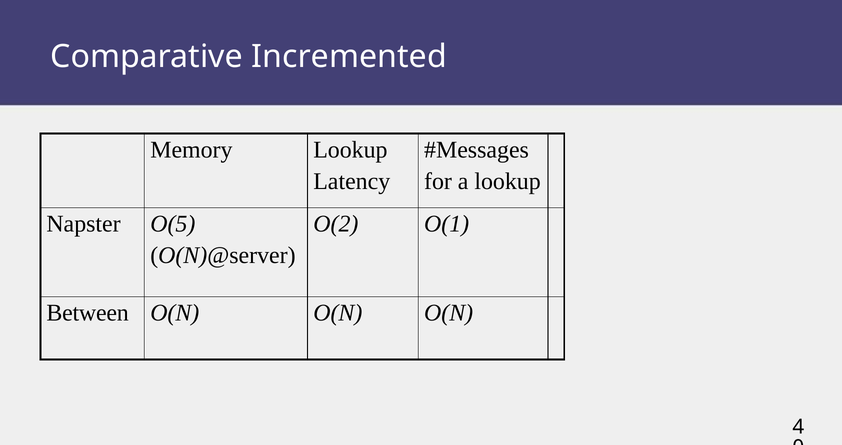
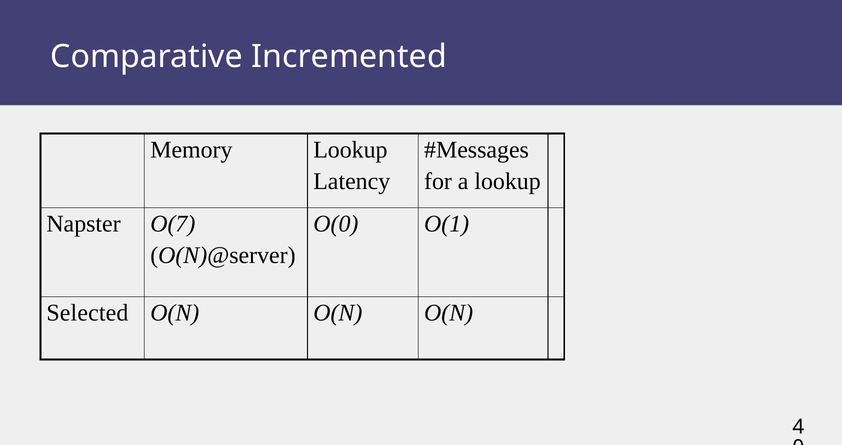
O(5: O(5 -> O(7 (173, 224)
O(2: O(2 -> O(0 (336, 224)
Between: Between -> Selected (87, 313)
